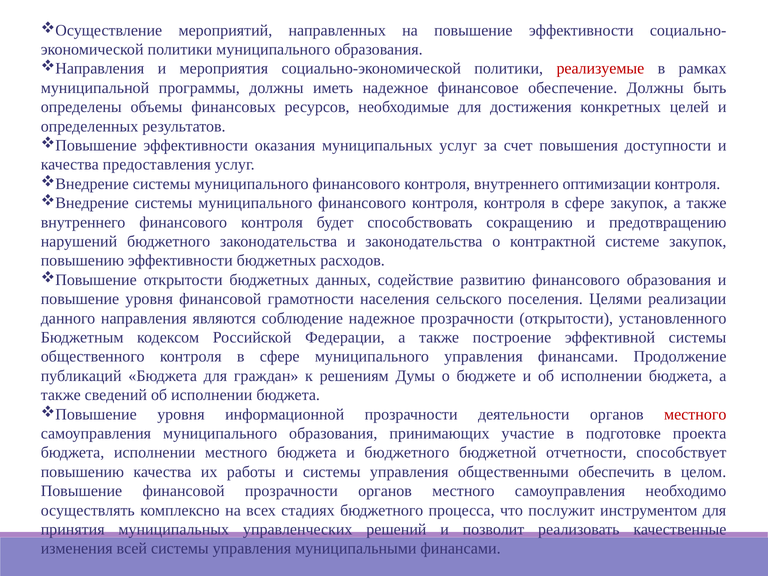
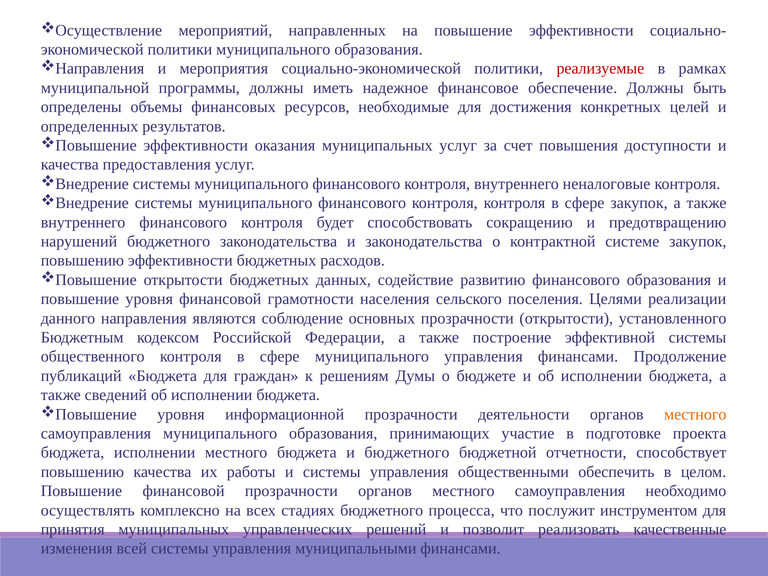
оптимизации: оптимизации -> неналоговые (607, 184)
соблюдение надежное: надежное -> основных (382, 318)
местного colour: red -> orange (695, 414)
